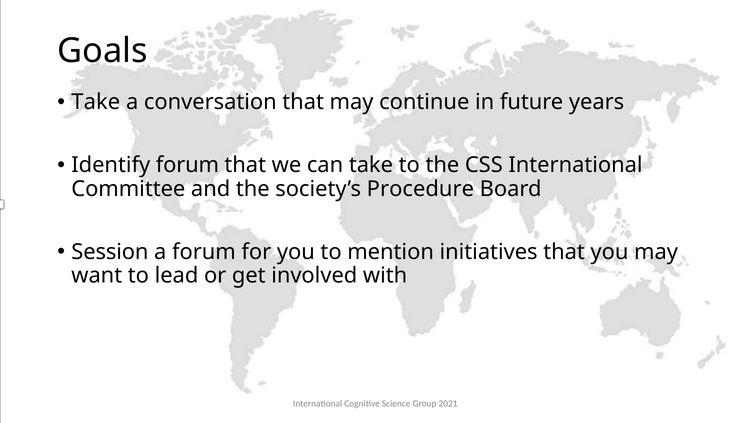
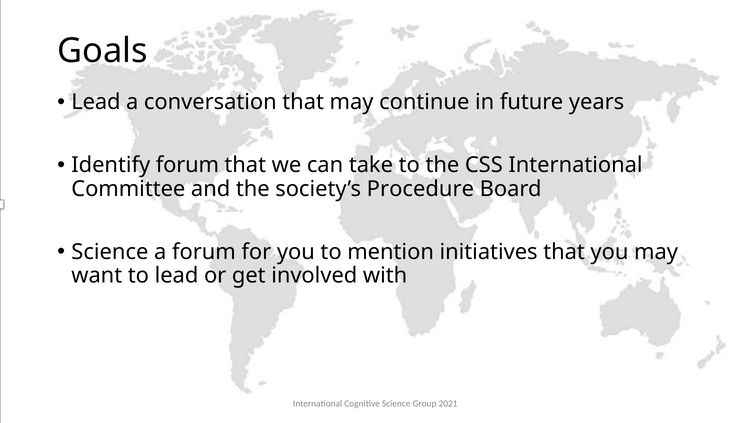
Take: Take -> Lead (96, 102)
Session: Session -> Science (110, 251)
